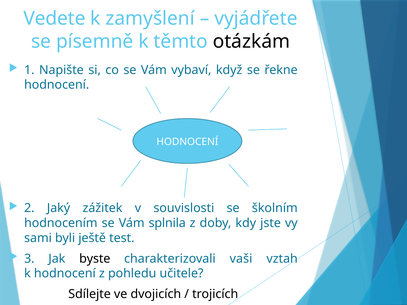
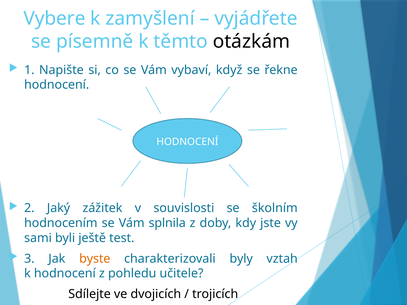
Vedete: Vedete -> Vybere (55, 19)
byste colour: black -> orange (95, 259)
vaši: vaši -> byly (241, 259)
